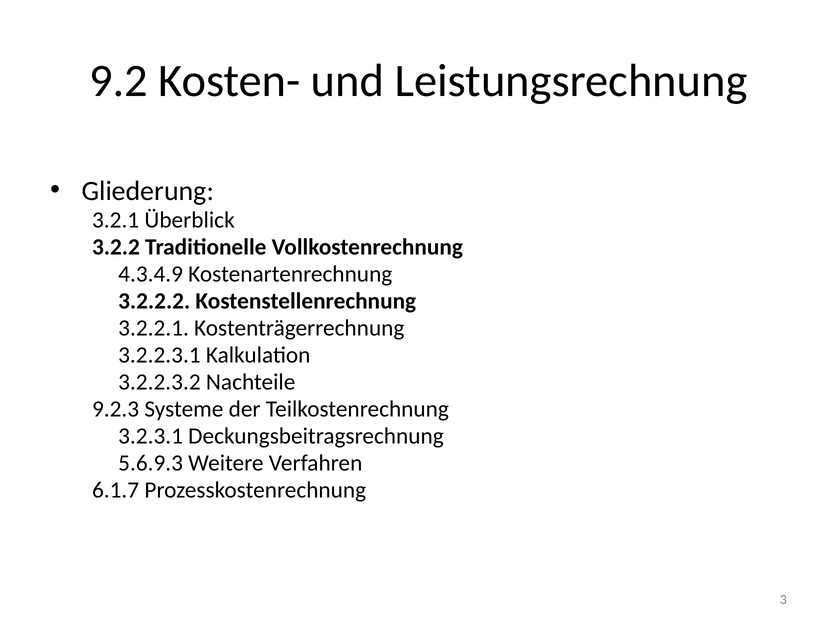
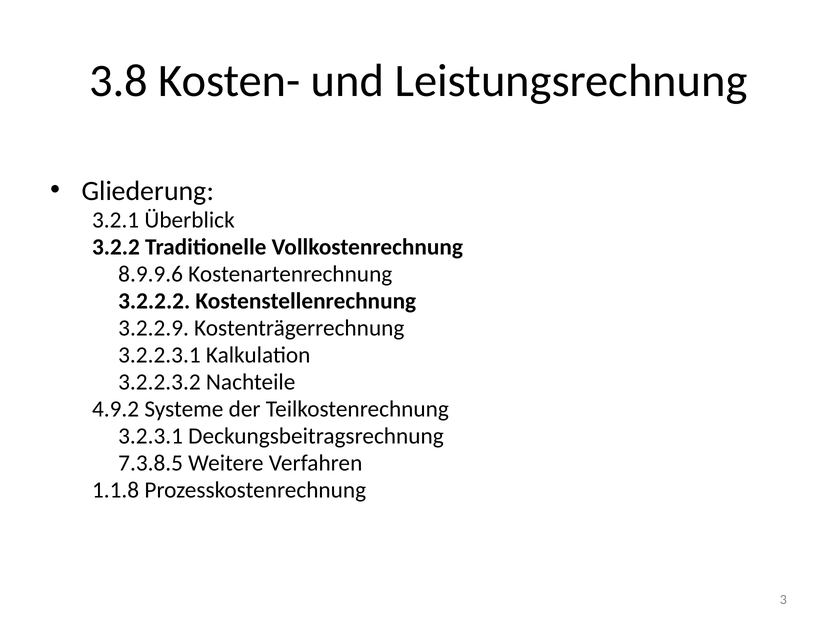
9.2: 9.2 -> 3.8 (118, 81)
4.3.4.9: 4.3.4.9 -> 8.9.9.6 (151, 274)
3.2.2.1: 3.2.2.1 -> 3.2.2.9 (154, 328)
9.2.3: 9.2.3 -> 4.9.2 (116, 409)
5.6.9.3: 5.6.9.3 -> 7.3.8.5 (151, 463)
6.1.7: 6.1.7 -> 1.1.8 (116, 490)
